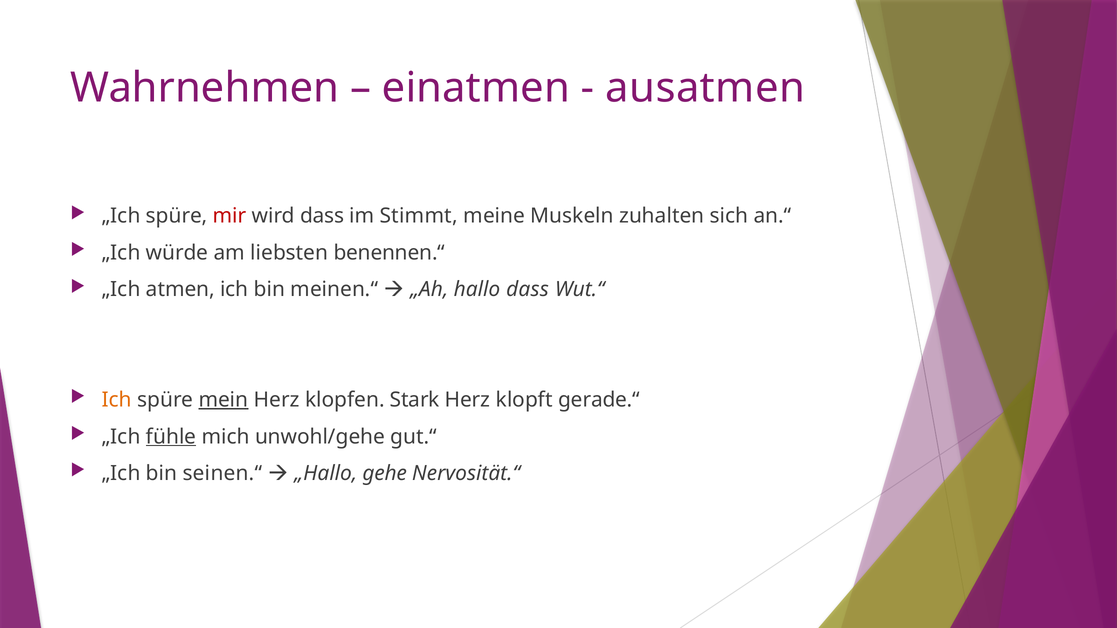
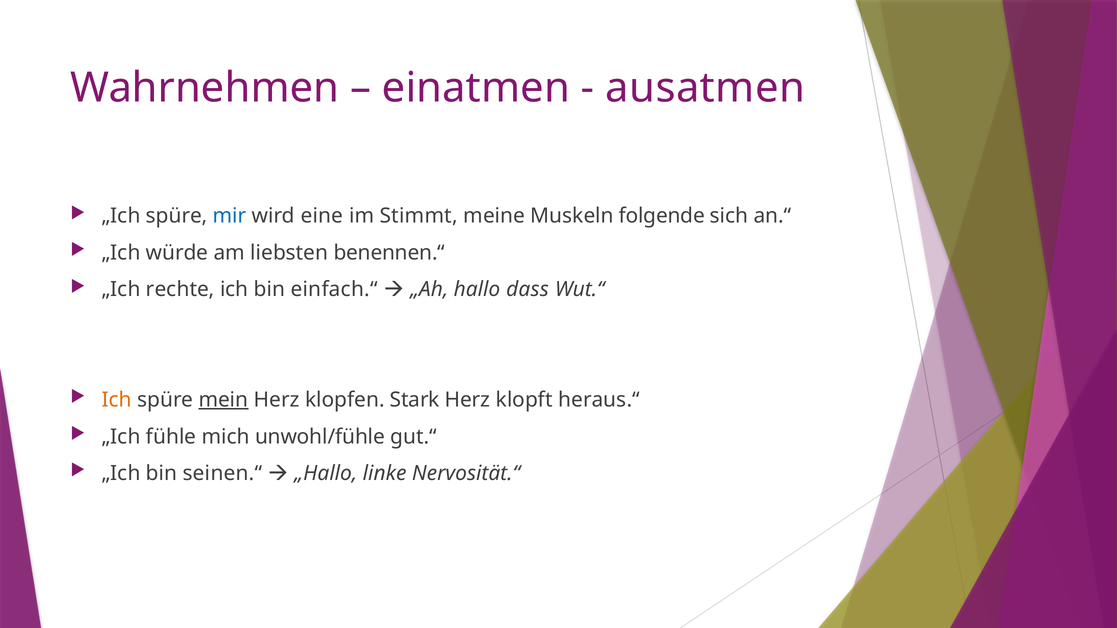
mir colour: red -> blue (230, 216)
wird dass: dass -> eine (322, 216)
zuhalten: zuhalten -> folgende (662, 216)
atmen: atmen -> rechte (180, 290)
meinen.“: meinen.“ -> einfach.“ (334, 290)
gerade.“: gerade.“ -> heraus.“ (599, 400)
fühle underline: present -> none (171, 437)
unwohl/gehe: unwohl/gehe -> unwohl/fühle (320, 437)
gehe: gehe -> linke (385, 474)
